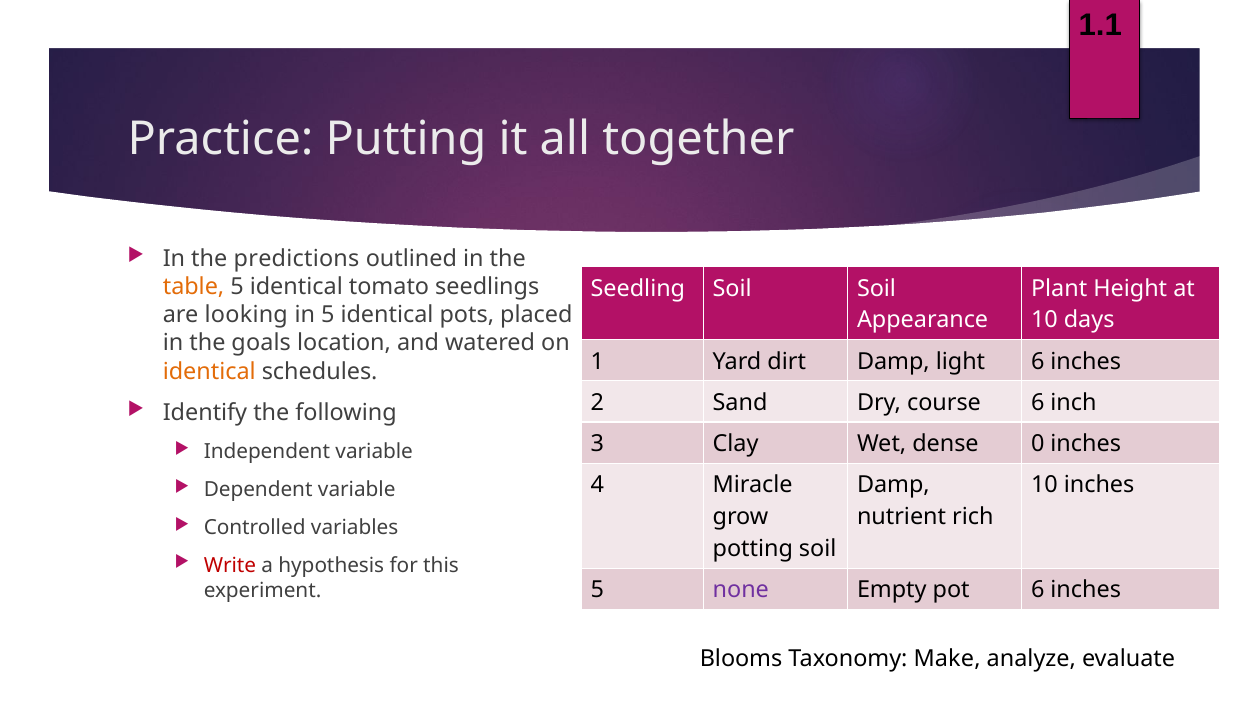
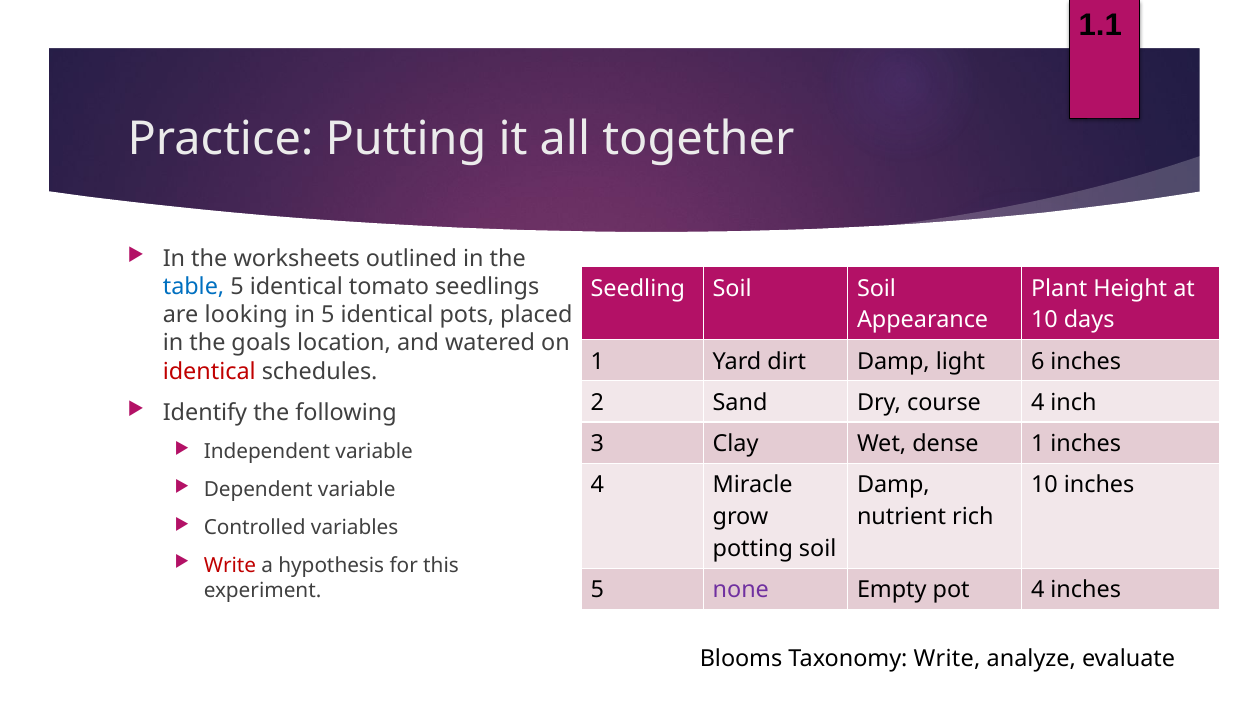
predictions: predictions -> worksheets (297, 259)
table colour: orange -> blue (194, 287)
identical colour: orange -> red (209, 372)
course 6: 6 -> 4 (1038, 403)
dense 0: 0 -> 1 (1038, 444)
pot 6: 6 -> 4 (1038, 591)
Taxonomy Make: Make -> Write (947, 660)
